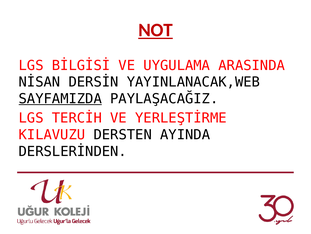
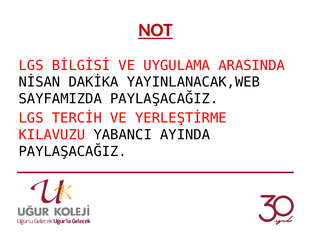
DERSİN: DERSİN -> DAKİKA (94, 82)
SAYFAMIZDA underline: present -> none (60, 98)
DERSTEN: DERSTEN -> YABANCI (123, 134)
DERSLERİNDEN: DERSLERİNDEN -> PAYLAŞACAĞIZ (73, 151)
